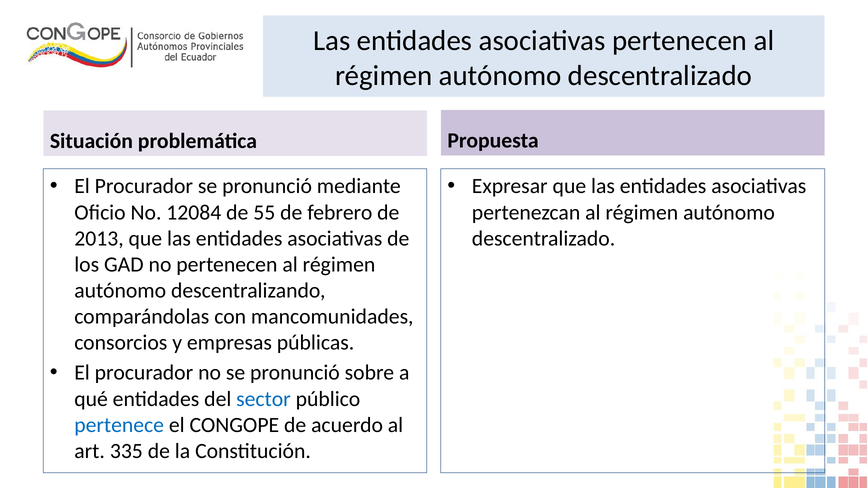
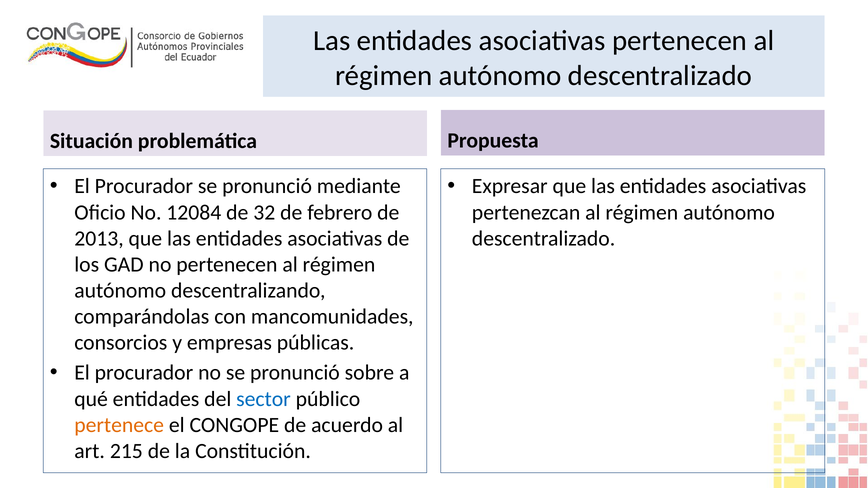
55: 55 -> 32 (264, 212)
pertenece colour: blue -> orange (119, 425)
335: 335 -> 215 (126, 451)
